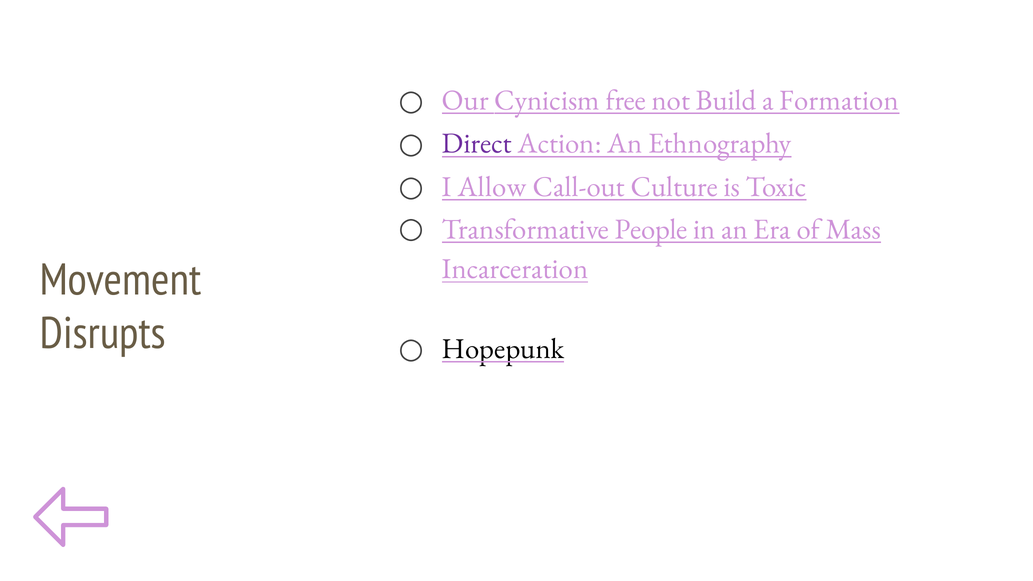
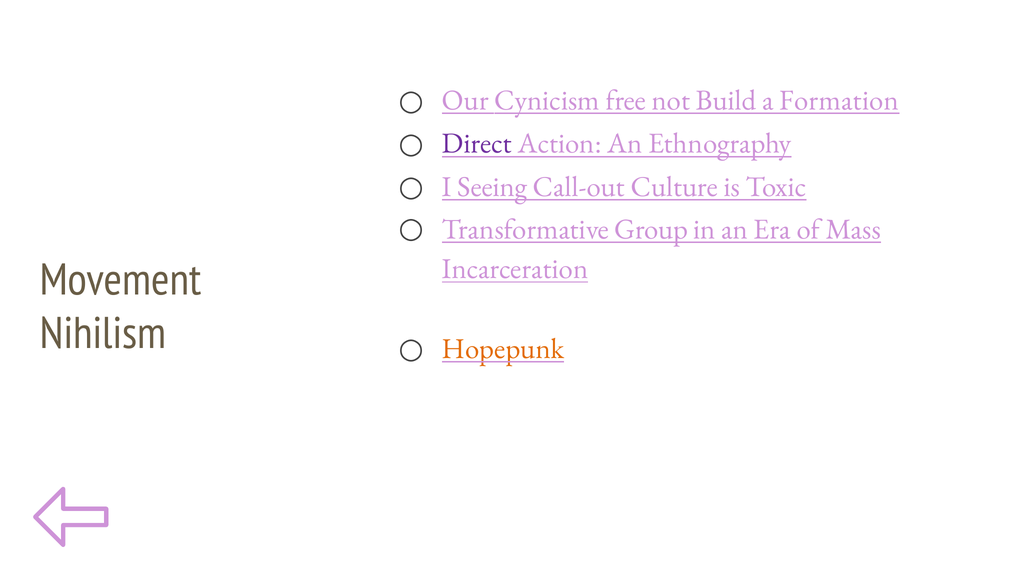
Allow: Allow -> Seeing (492, 187)
People: People -> Group (651, 229)
Disrupts: Disrupts -> Nihilism (103, 333)
Hopepunk colour: black -> orange (503, 349)
